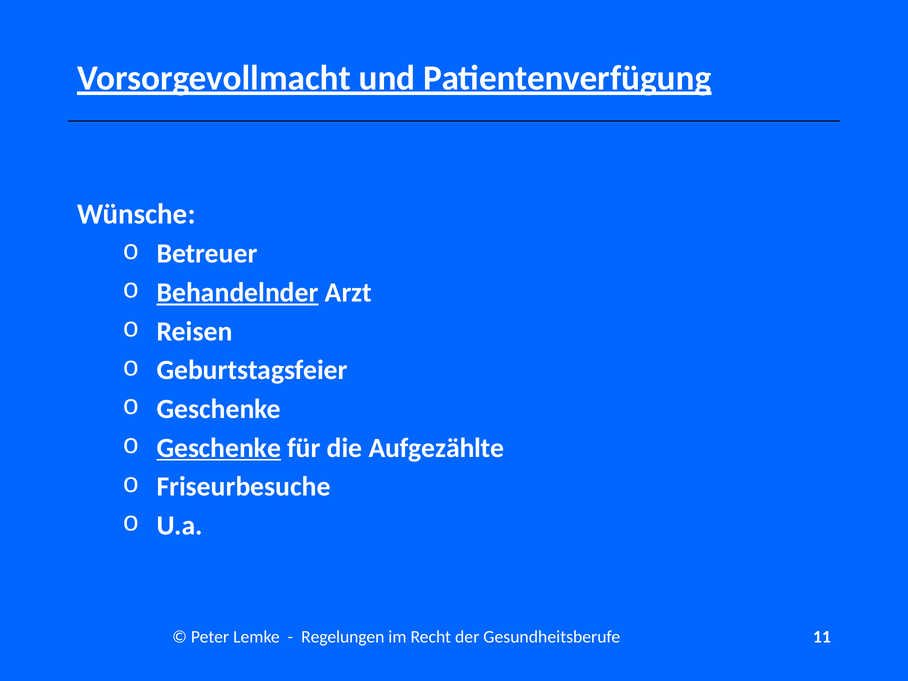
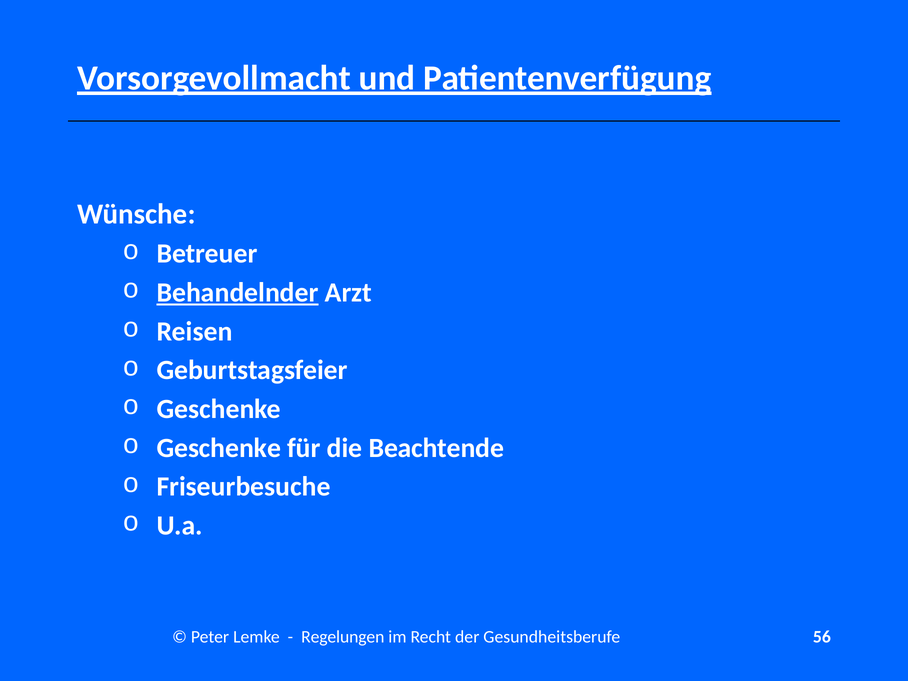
Geschenke underline: present -> none (219, 448)
Aufgezählte: Aufgezählte -> Beachtende (436, 448)
11: 11 -> 56 (822, 637)
